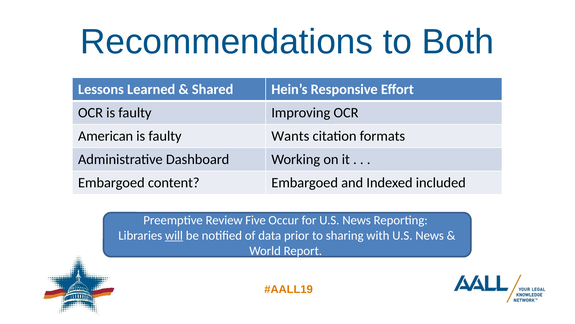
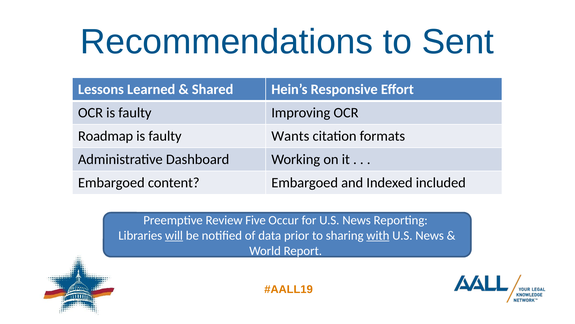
Both: Both -> Sent (458, 42)
American: American -> Roadmap (106, 136)
with underline: none -> present (378, 235)
